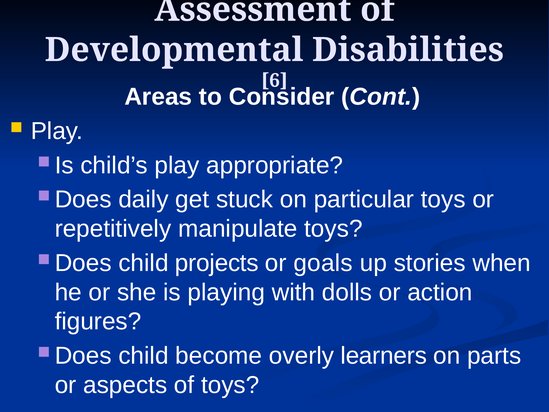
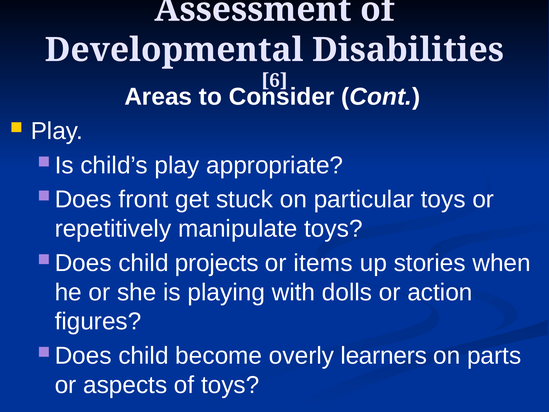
daily: daily -> front (143, 199)
goals: goals -> items (323, 263)
